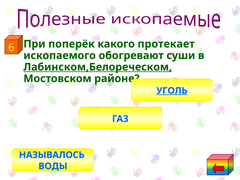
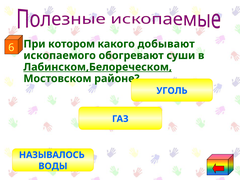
поперёк: поперёк -> котором (72, 44)
протекает: протекает -> добывают (166, 44)
УГОЛЬ underline: present -> none (172, 91)
